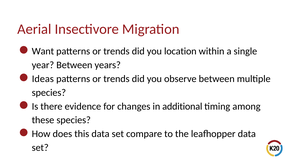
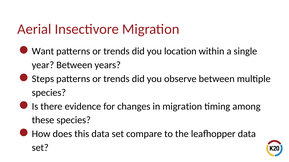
Ideas: Ideas -> Steps (43, 79)
in additional: additional -> migration (182, 107)
